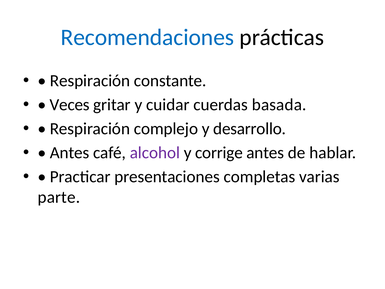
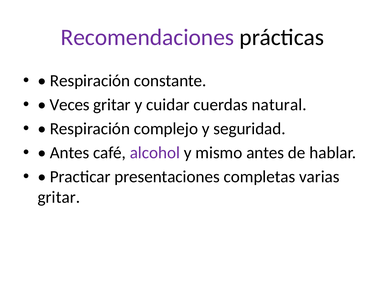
Recomendaciones colour: blue -> purple (147, 37)
basada: basada -> natural (279, 105)
desarrollo: desarrollo -> seguridad (250, 129)
corrige: corrige -> mismo (219, 153)
parte: parte -> gritar (59, 197)
